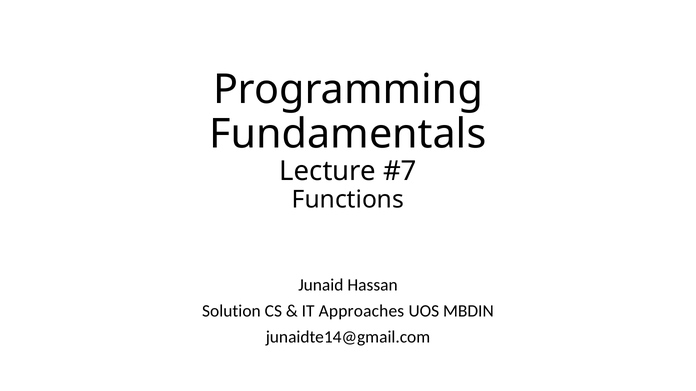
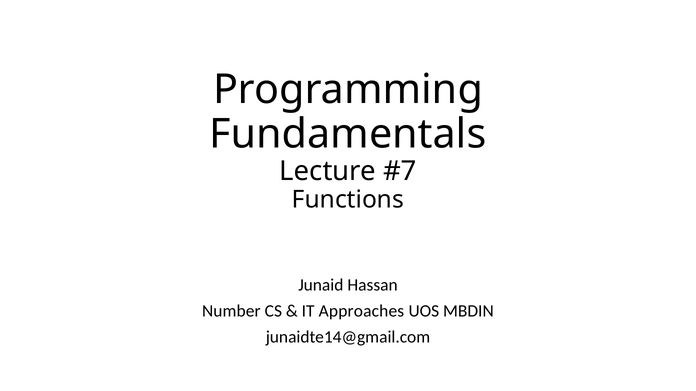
Solution: Solution -> Number (231, 312)
